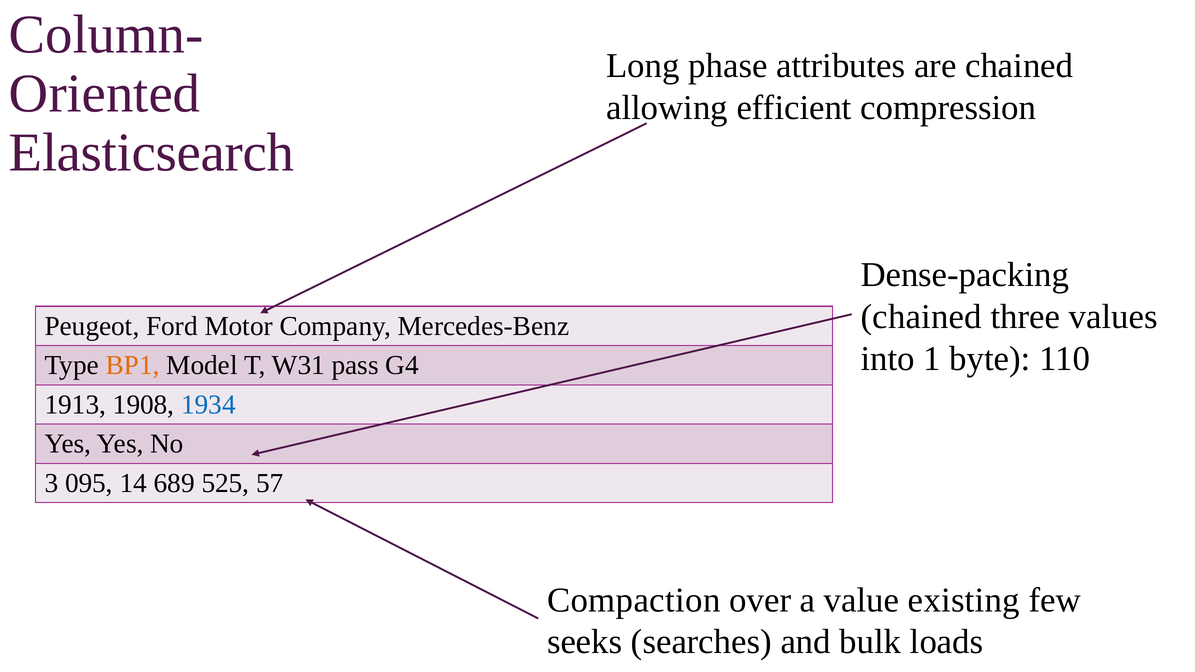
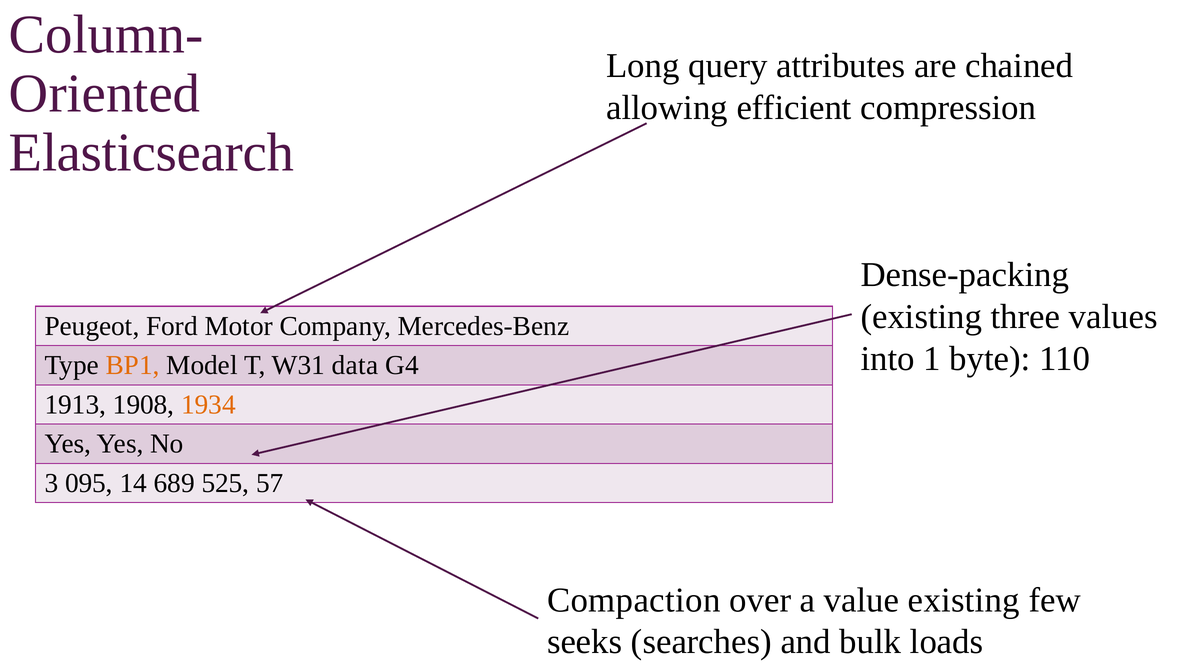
phase: phase -> query (728, 66)
chained: chained -> existing (921, 317)
pass: pass -> data (355, 365)
1934 colour: blue -> orange (208, 405)
